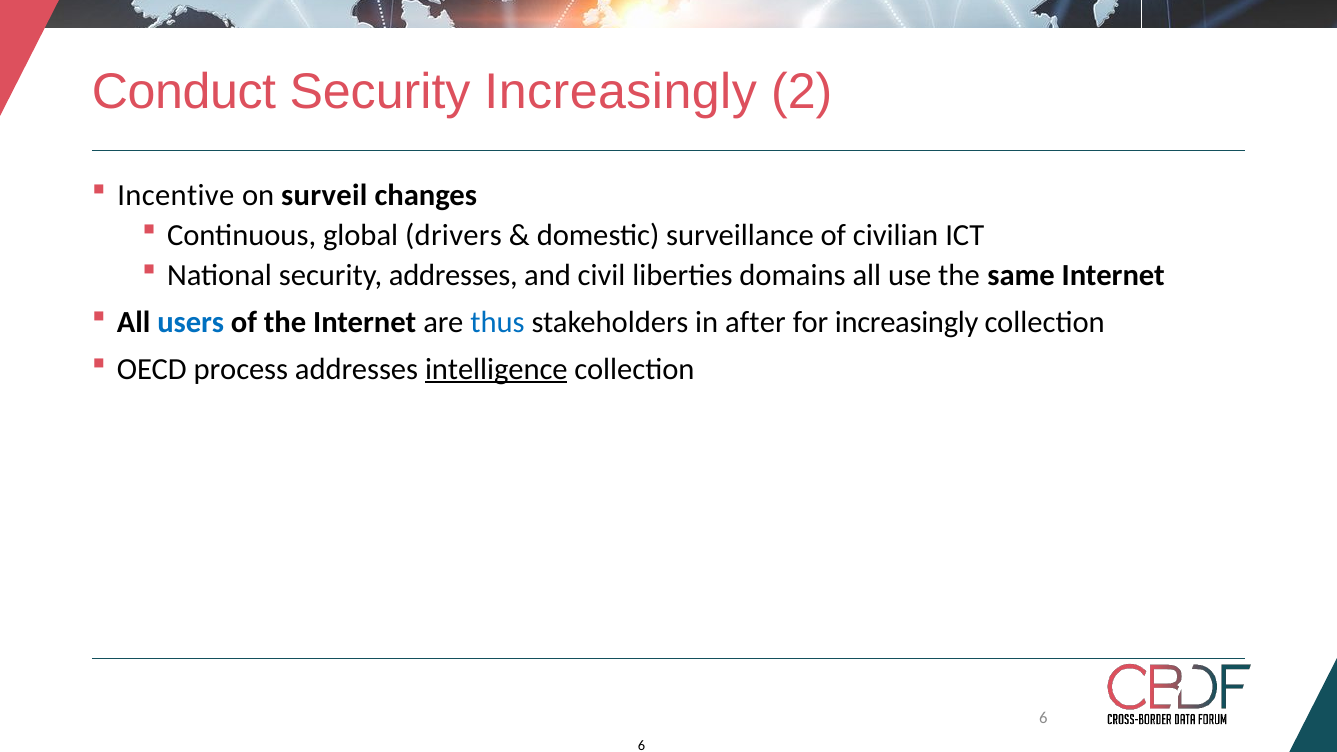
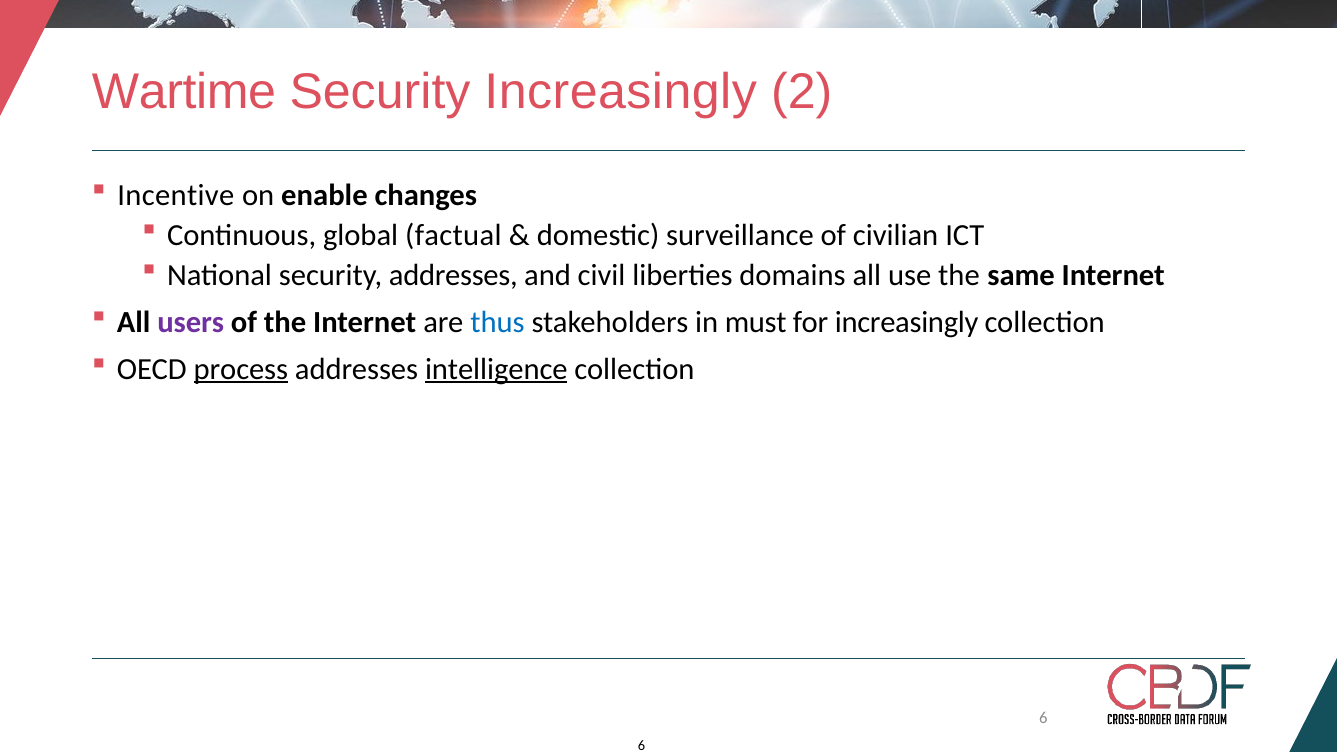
Conduct: Conduct -> Wartime (184, 92)
surveil: surveil -> enable (324, 195)
drivers: drivers -> factual (453, 235)
users colour: blue -> purple (191, 322)
after: after -> must (756, 322)
process underline: none -> present (241, 369)
